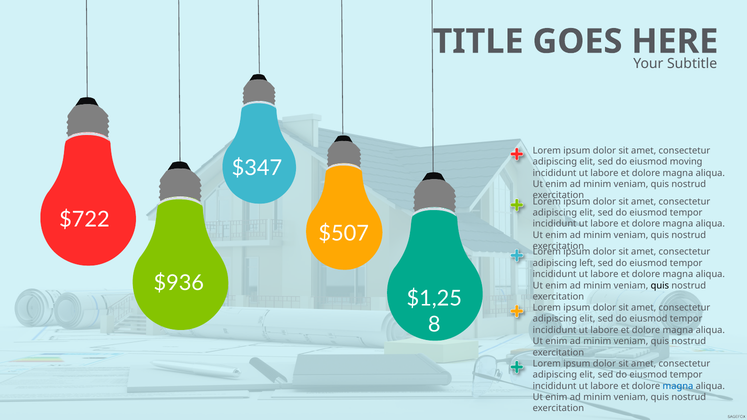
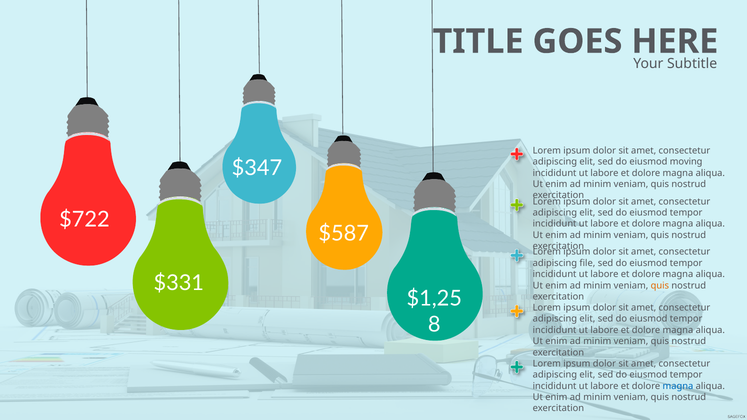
$507: $507 -> $587 (344, 233)
left: left -> file (587, 263)
$936: $936 -> $331 (179, 283)
quis colour: black -> orange (660, 286)
